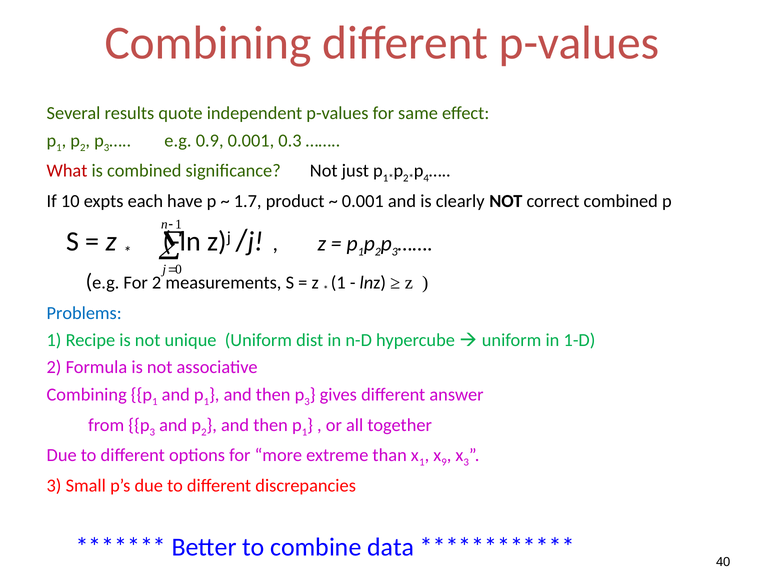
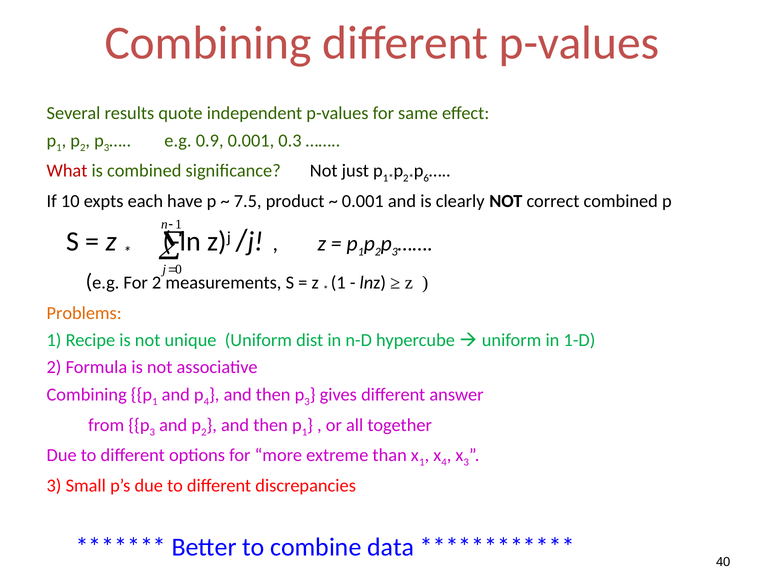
4: 4 -> 6 (426, 178)
1.7: 1.7 -> 7.5 (248, 201)
Problems colour: blue -> orange (84, 313)
and p 1: 1 -> 4 (206, 402)
9: 9 -> 4 (444, 462)
